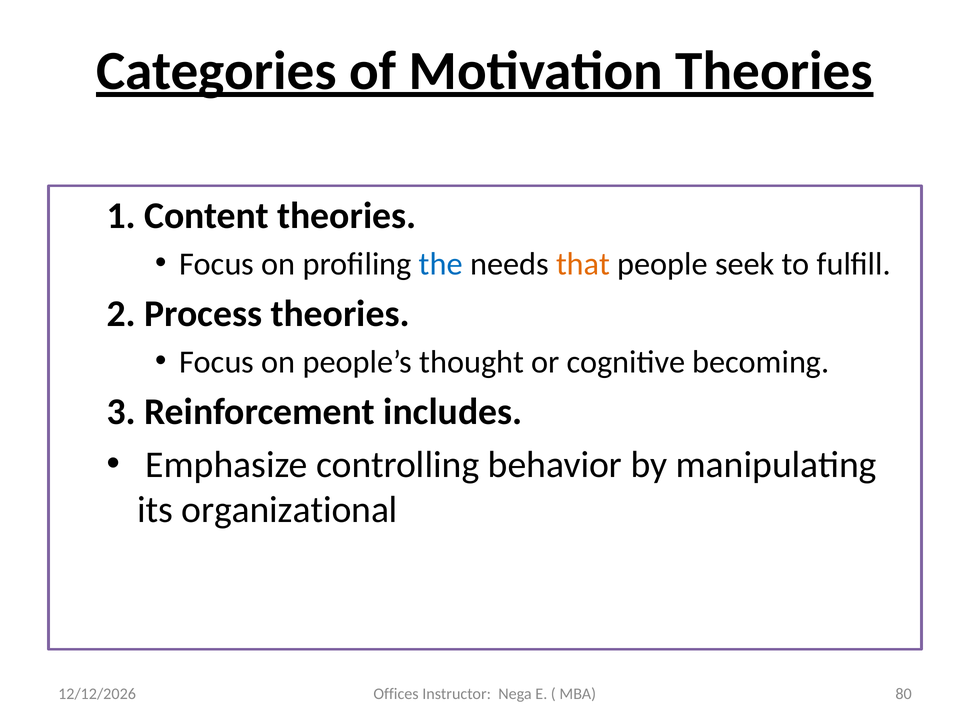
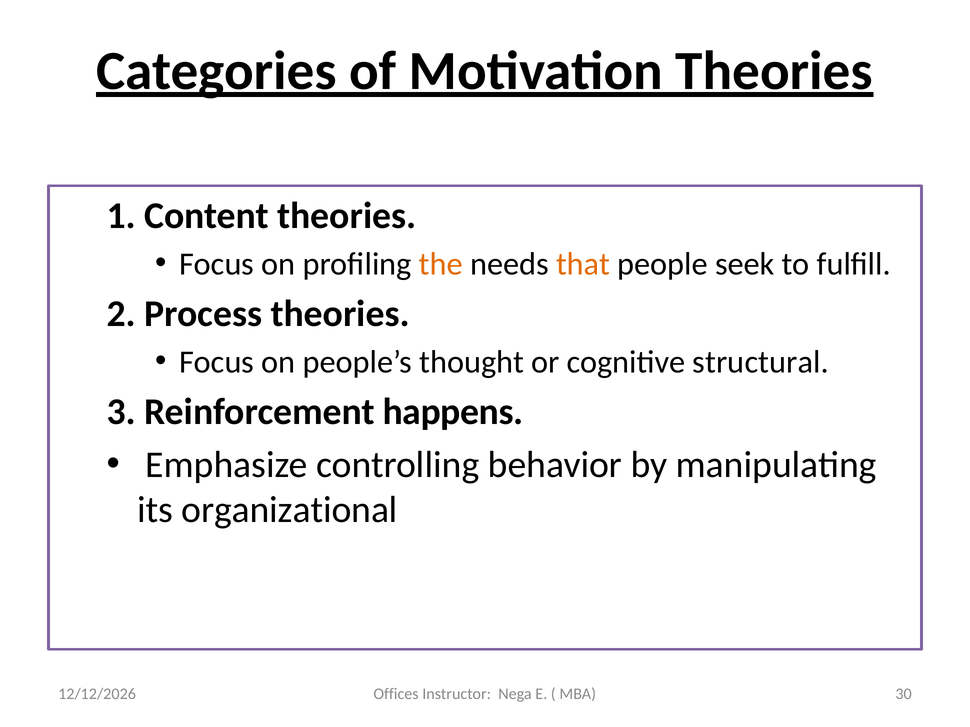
the colour: blue -> orange (441, 264)
becoming: becoming -> structural (761, 362)
includes: includes -> happens (453, 412)
80: 80 -> 30 (904, 695)
